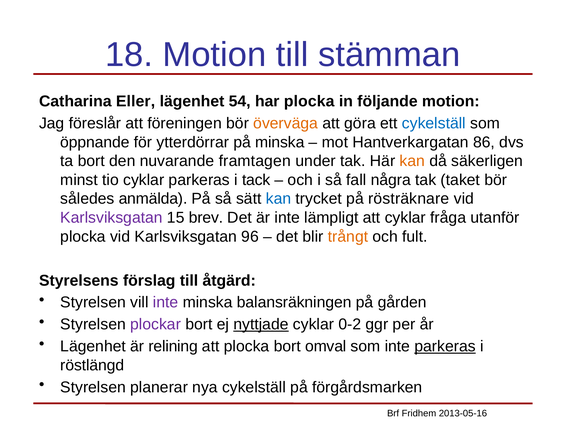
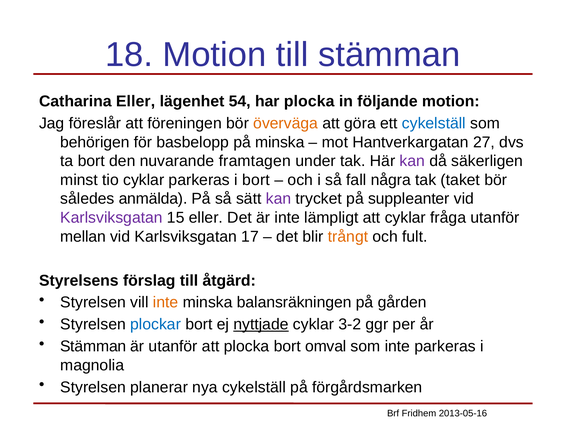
öppnande: öppnande -> behörigen (95, 142)
ytterdörrar: ytterdörrar -> basbelopp (193, 142)
86: 86 -> 27 (484, 142)
kan colour: orange -> purple (412, 161)
i tack: tack -> bort (256, 180)
kan colour: blue -> purple (278, 199)
rösträknare: rösträknare -> suppleanter (409, 199)
15 brev: brev -> eller (206, 218)
plocka: plocka -> mellan (83, 237)
96: 96 -> 17 (250, 237)
inte colour: purple -> orange (166, 303)
plockar colour: purple -> blue (156, 325)
0-2: 0-2 -> 3-2 (350, 325)
Lägenhet: Lägenhet -> Stämman (93, 347)
är relining: relining -> utanför (173, 347)
parkeras underline: present -> none (445, 347)
röstlängd: röstlängd -> magnolia (92, 366)
